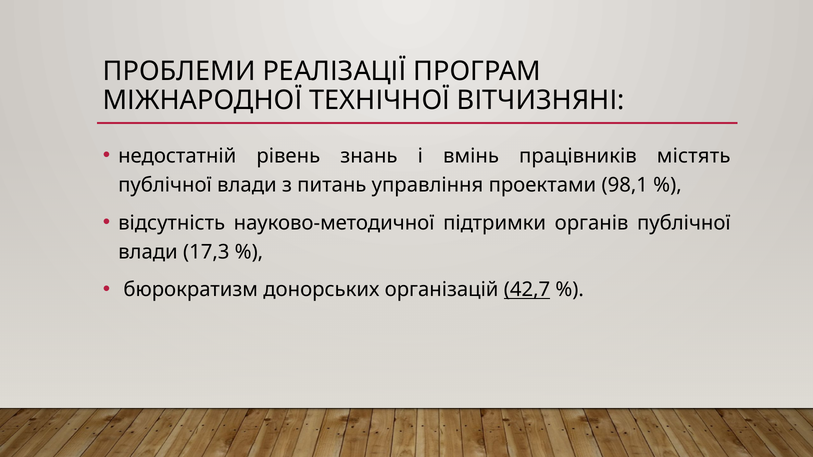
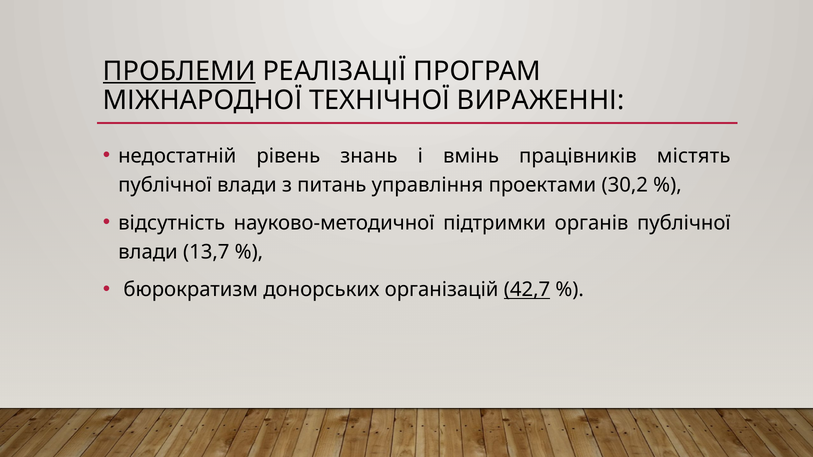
ПРОБЛЕМИ underline: none -> present (179, 71)
ВІТЧИЗНЯНІ: ВІТЧИЗНЯНІ -> ВИРАЖЕННІ (541, 100)
98,1: 98,1 -> 30,2 (625, 185)
17,3: 17,3 -> 13,7 (206, 252)
